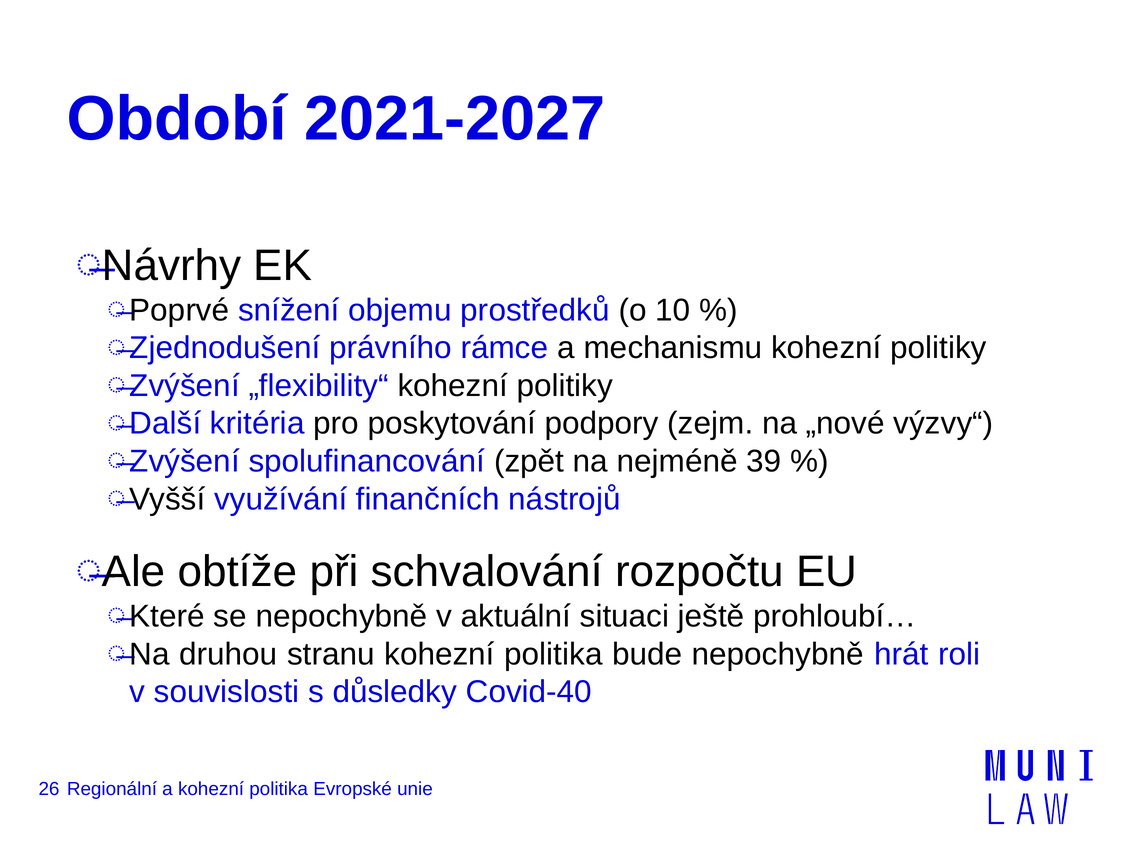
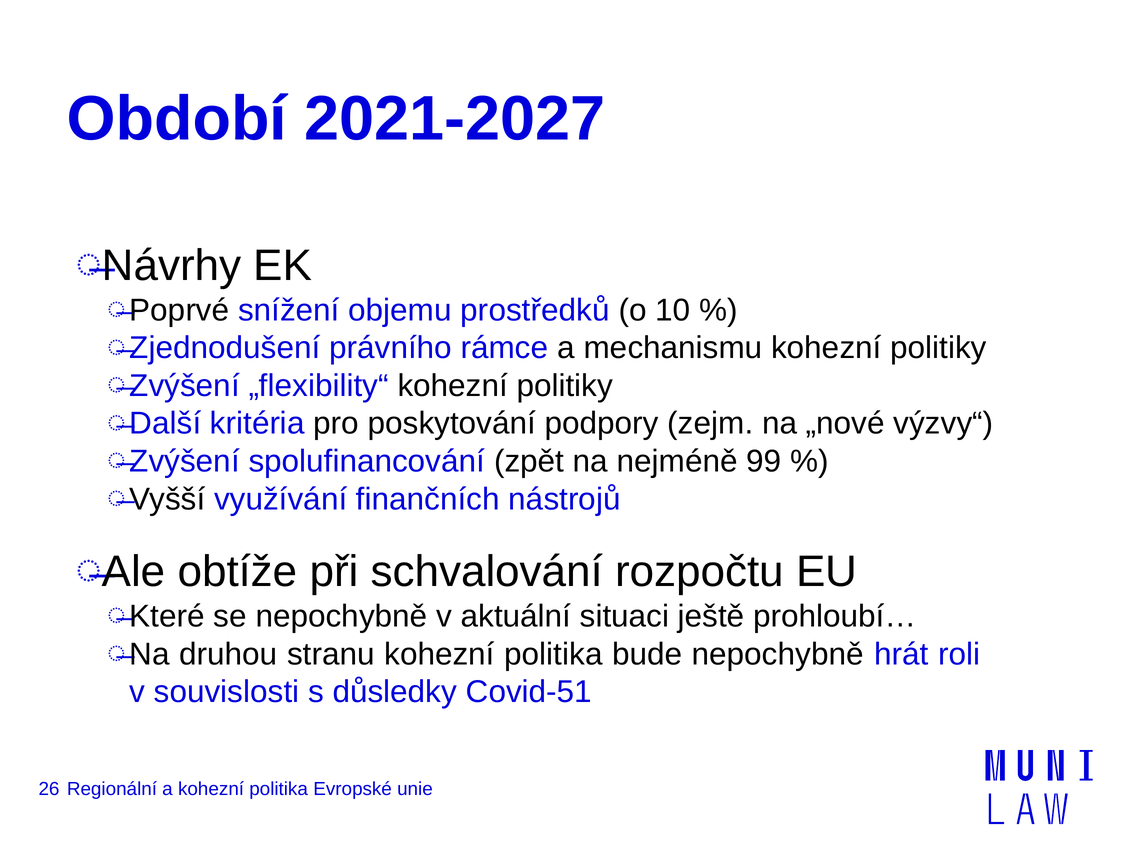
39: 39 -> 99 (764, 462)
Covid-40: Covid-40 -> Covid-51 (529, 692)
